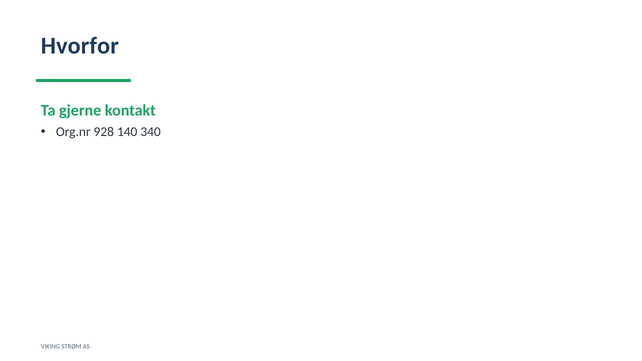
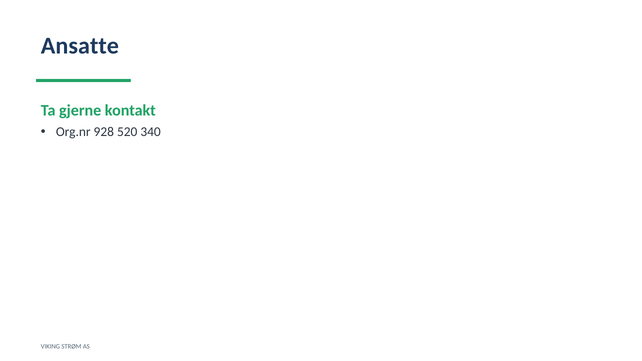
Hvorfor: Hvorfor -> Ansatte (80, 46)
140: 140 -> 520 (127, 132)
